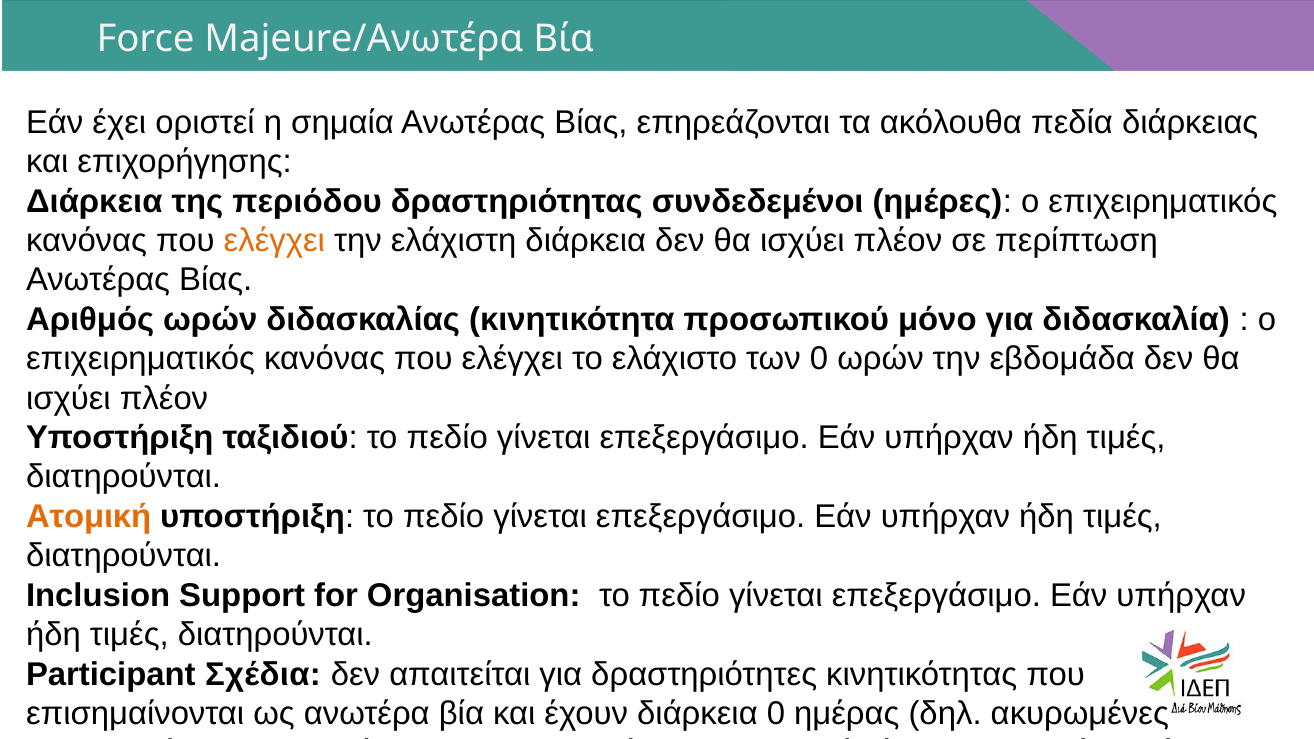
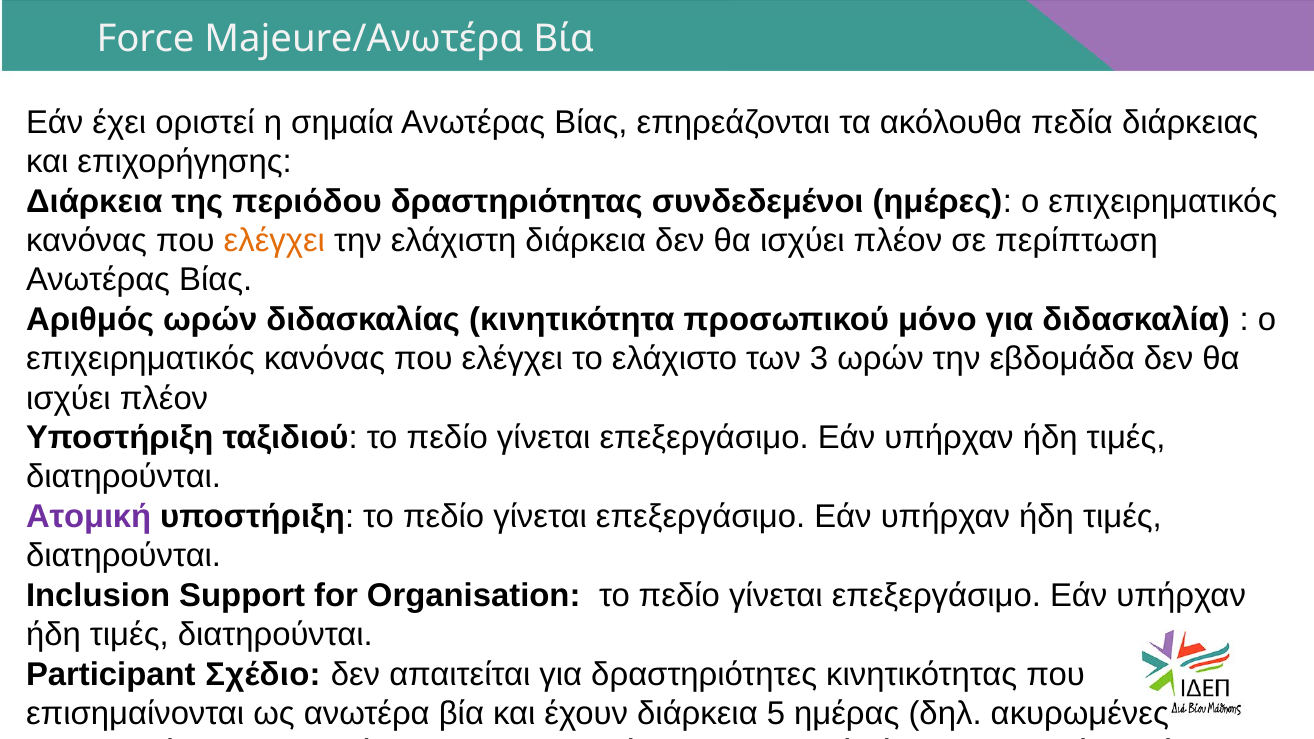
των 0: 0 -> 3 (819, 359)
Ατομική colour: orange -> purple (89, 517)
Σχέδια: Σχέδια -> Σχέδιο (263, 674)
διάρκεια 0: 0 -> 5 (776, 714)
